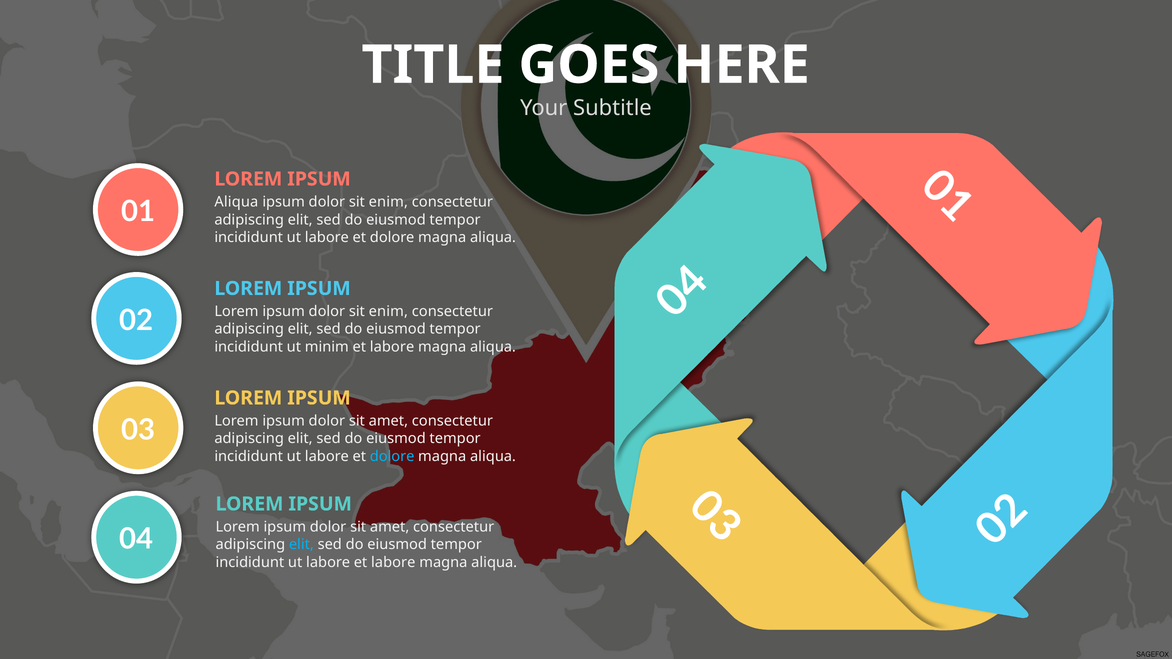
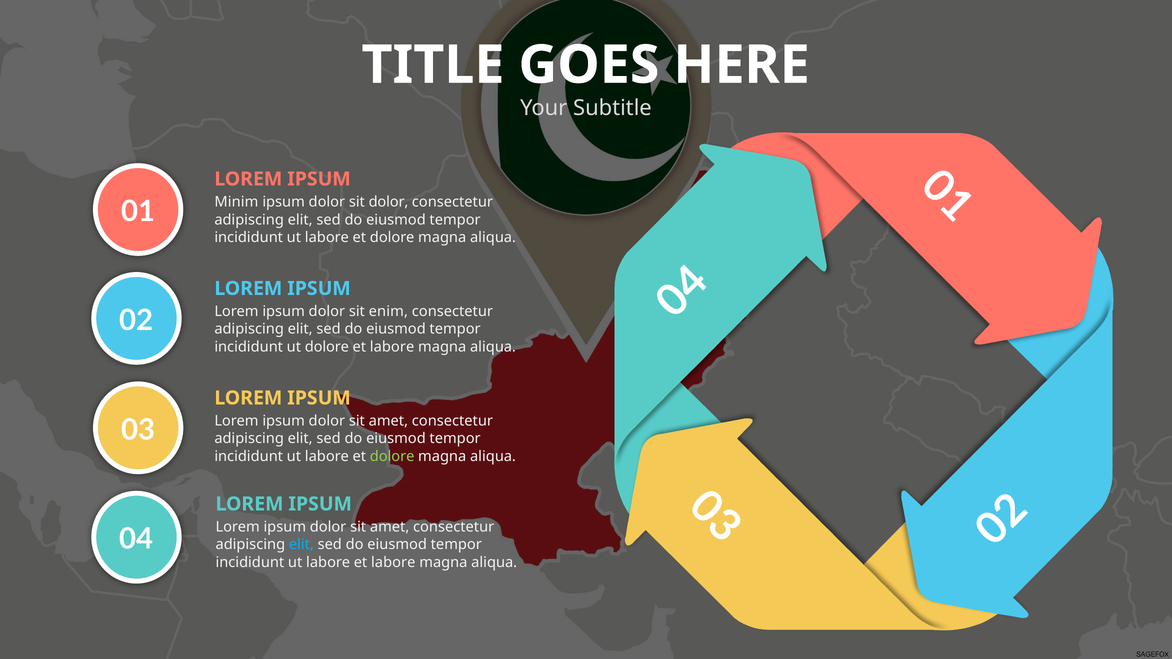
Aliqua: Aliqua -> Minim (236, 202)
enim: enim -> dolor (388, 202)
ut minim: minim -> dolore (327, 347)
dolore colour: light blue -> light green (392, 456)
